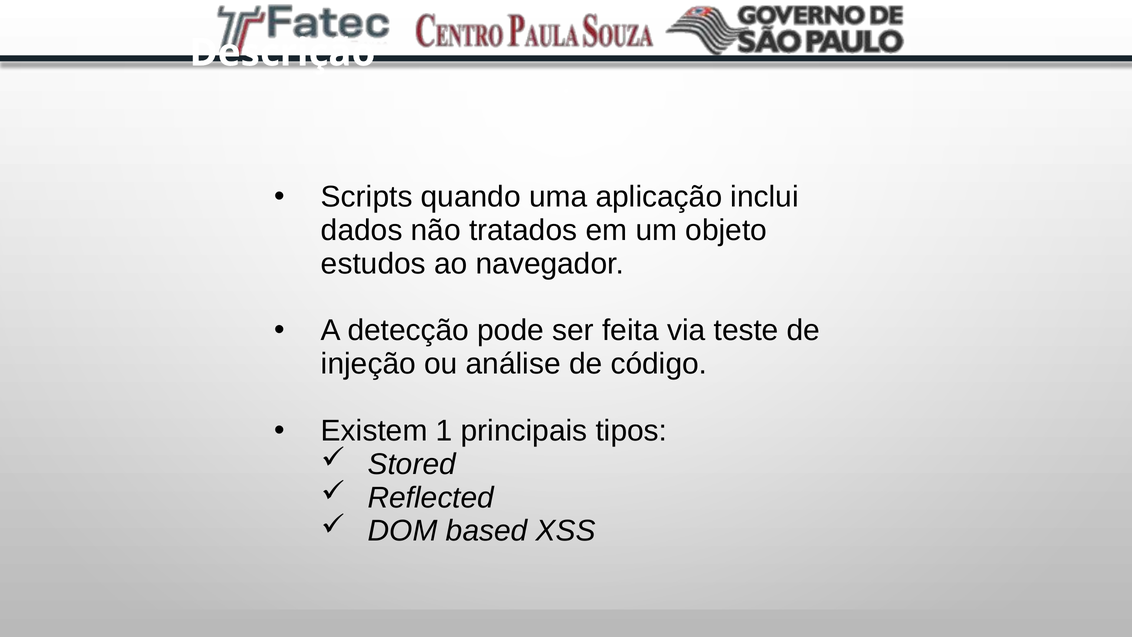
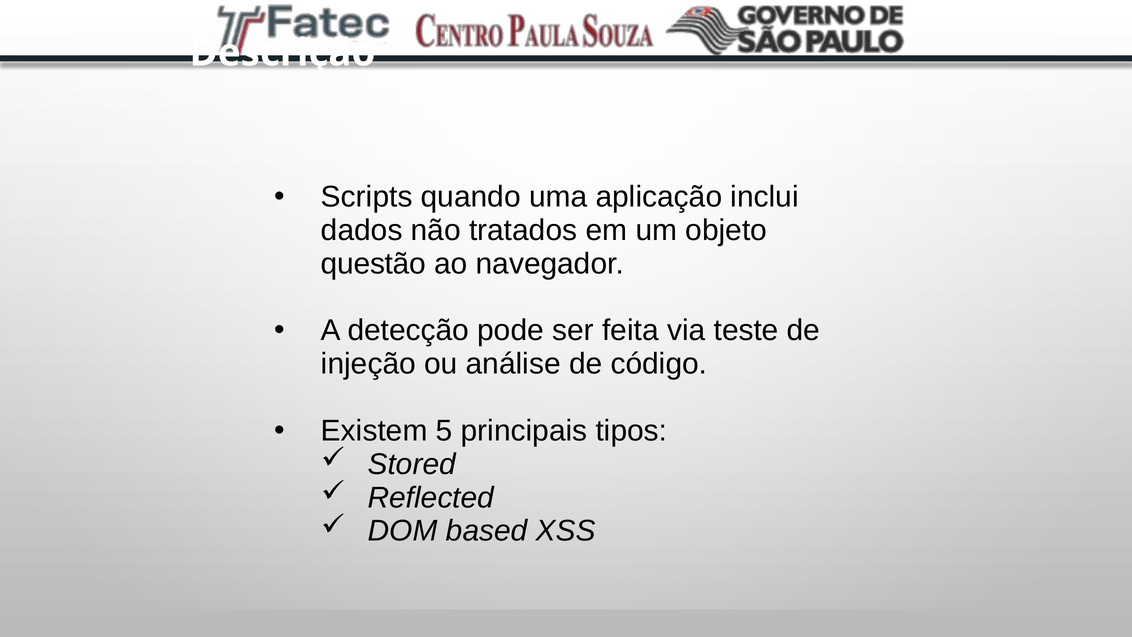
estudos: estudos -> questão (374, 264)
1: 1 -> 5 (444, 431)
